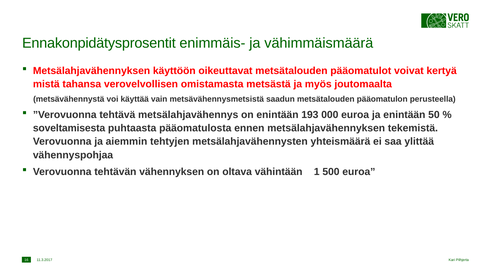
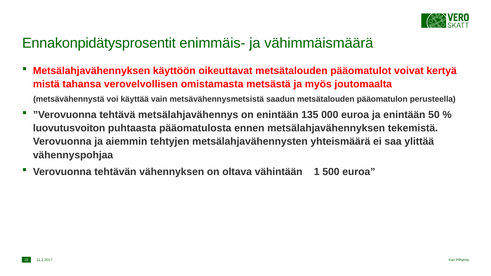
193: 193 -> 135 (310, 115)
soveltamisesta: soveltamisesta -> luovutusvoiton (69, 128)
